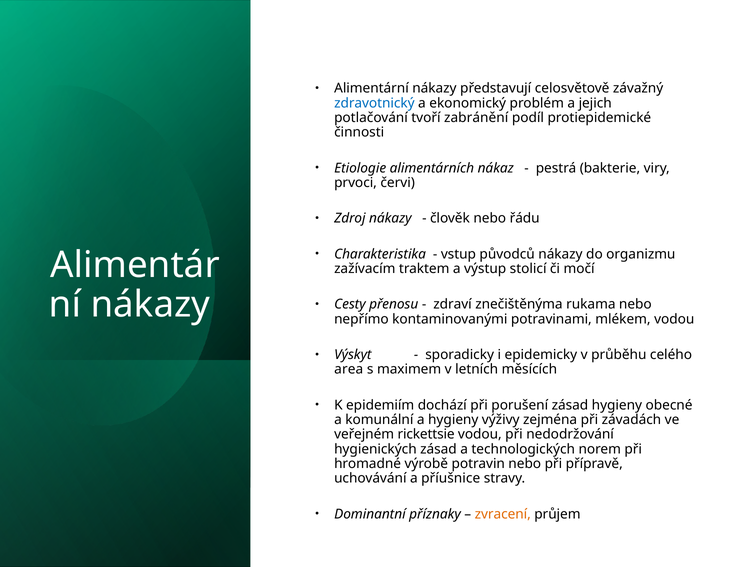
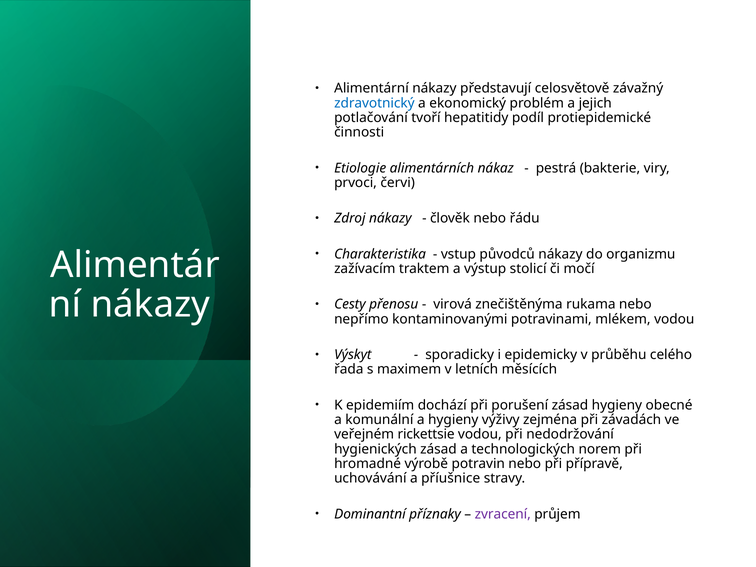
zabránění: zabránění -> hepatitidy (476, 118)
zdraví: zdraví -> virová (453, 304)
area: area -> řada (349, 369)
zvracení colour: orange -> purple (503, 514)
